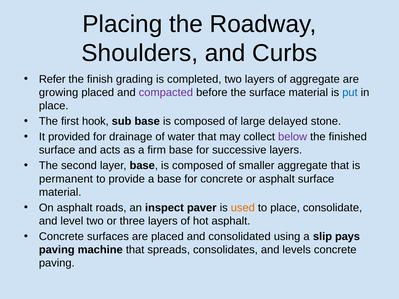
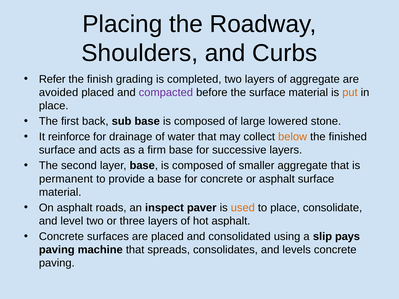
growing: growing -> avoided (59, 93)
put colour: blue -> orange (350, 93)
hook: hook -> back (95, 121)
delayed: delayed -> lowered (288, 121)
provided: provided -> reinforce (69, 137)
below colour: purple -> orange (293, 137)
